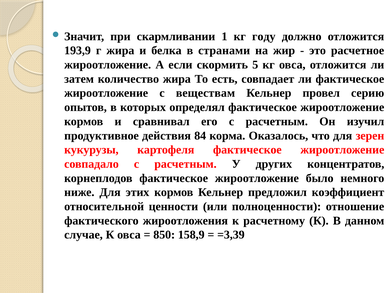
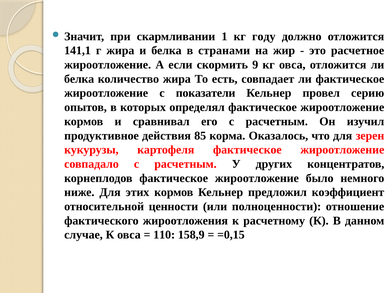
193,9: 193,9 -> 141,1 (78, 51)
5: 5 -> 9 (255, 65)
затем: затем -> белка (79, 79)
веществам: веществам -> показатели (206, 93)
84: 84 -> 85 (200, 136)
850: 850 -> 110 (164, 235)
=3,39: =3,39 -> =0,15 (231, 235)
